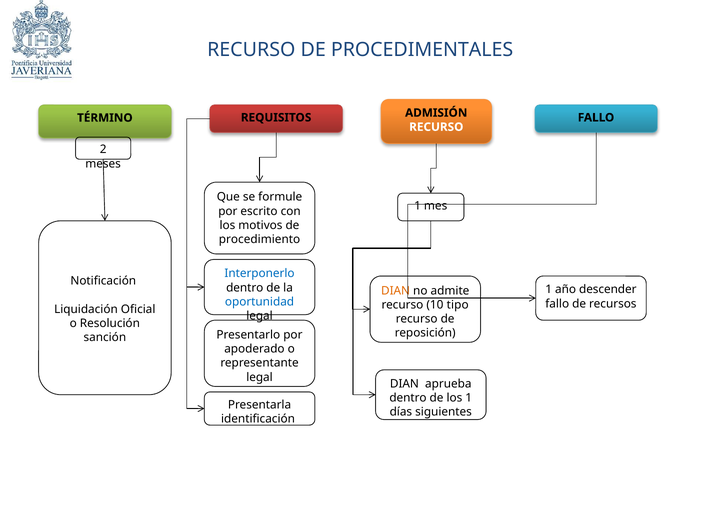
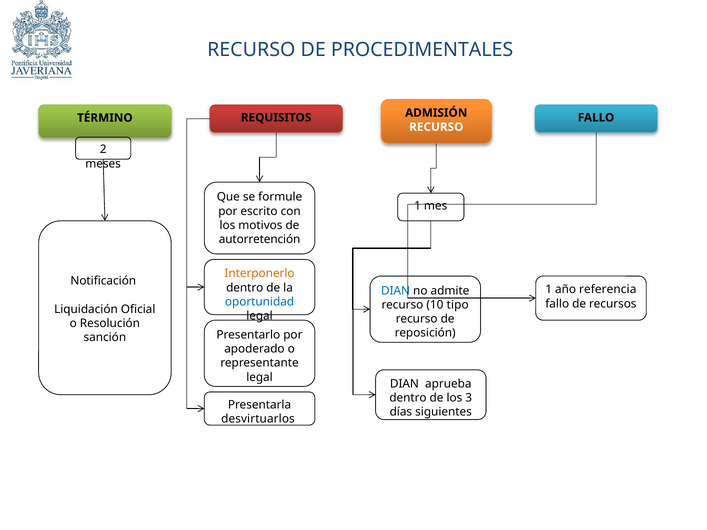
procedimiento: procedimiento -> autorretención (260, 240)
Interponerlo colour: blue -> orange (259, 274)
descender: descender -> referencia (608, 290)
DIAN colour: orange -> blue (396, 291)
los 1: 1 -> 3 (469, 398)
identificación: identificación -> desvirtuarlos (258, 419)
